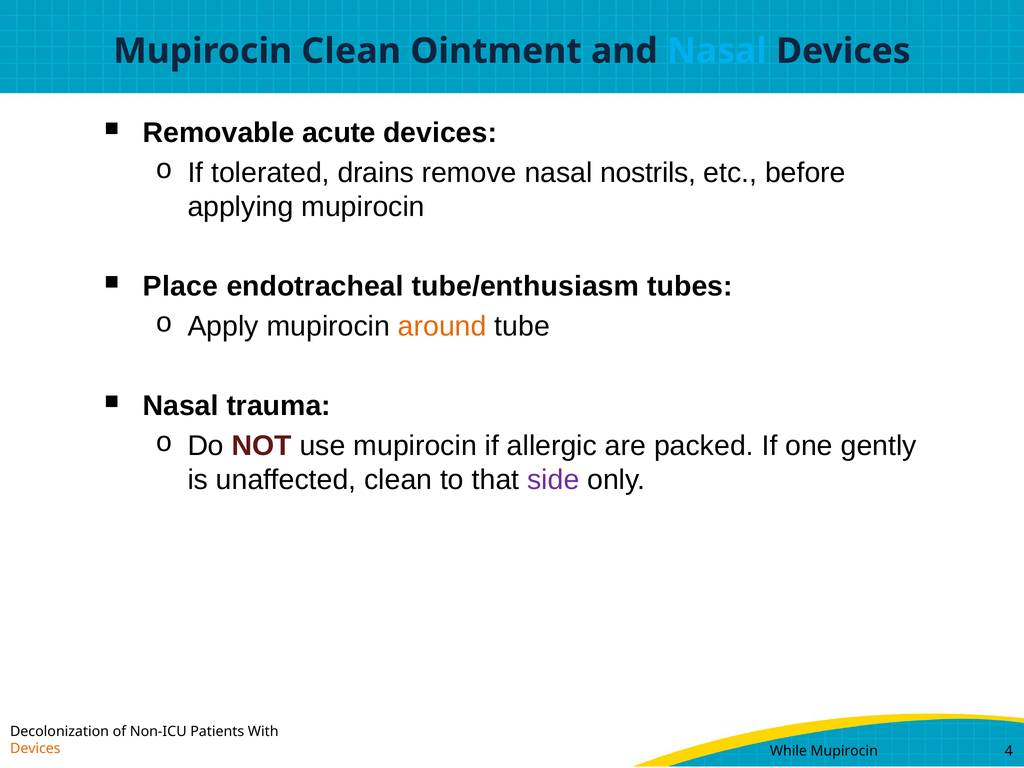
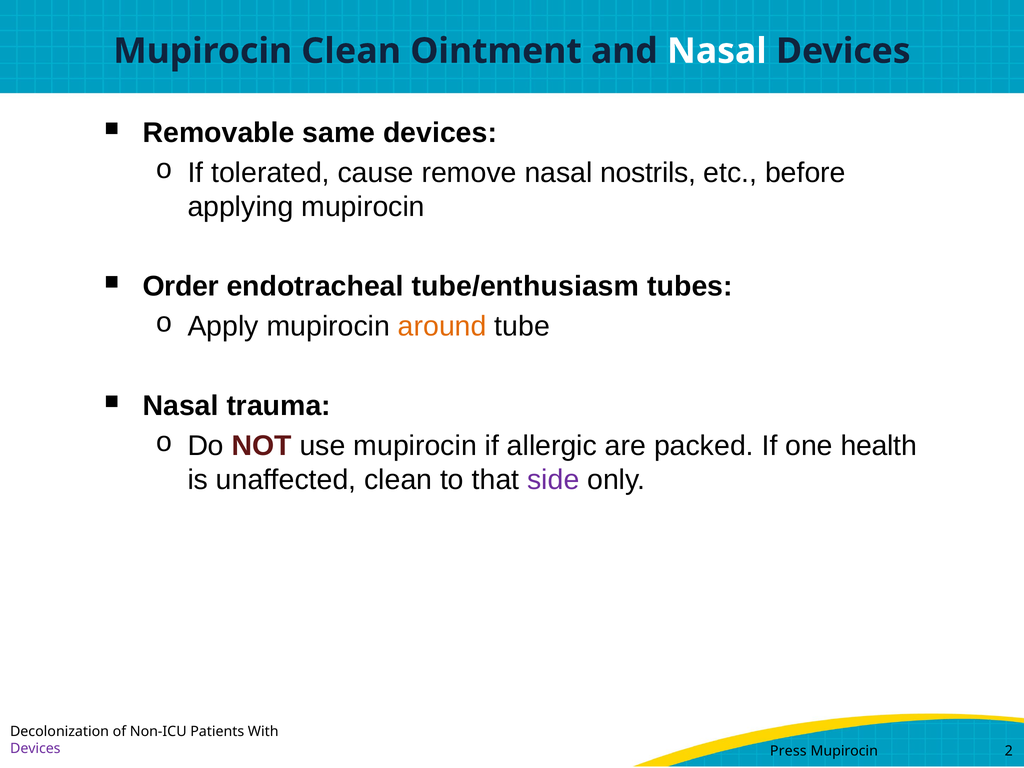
Nasal colour: light blue -> white (717, 51)
acute: acute -> same (339, 133)
drains: drains -> cause (376, 173)
Place: Place -> Order (181, 286)
gently: gently -> health (879, 446)
Devices colour: orange -> purple (35, 749)
While: While -> Press (788, 751)
4: 4 -> 2 (1009, 751)
